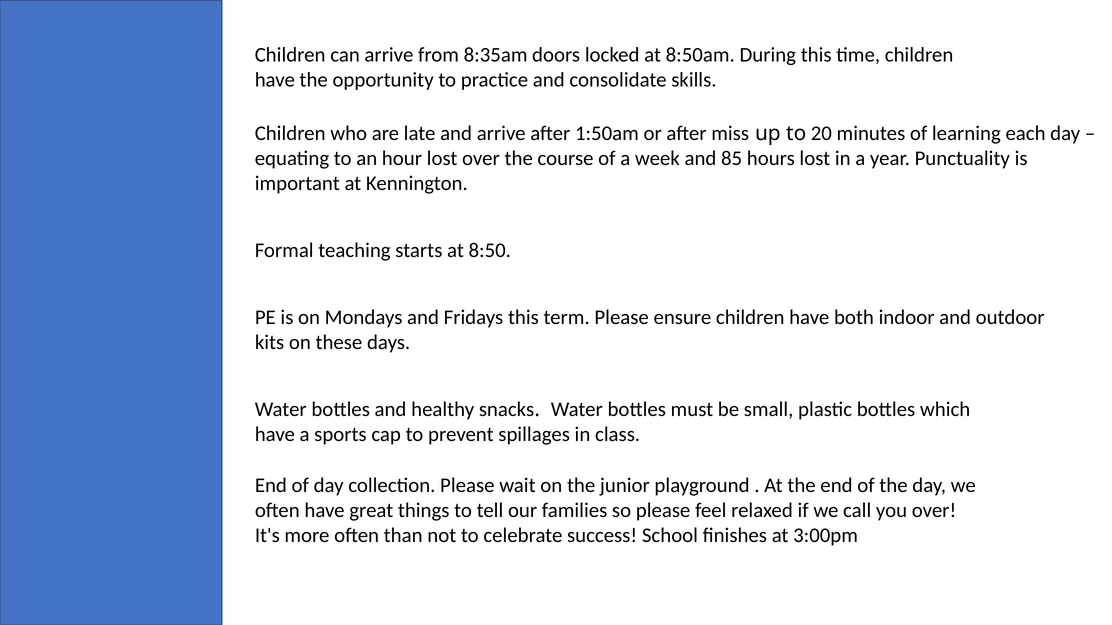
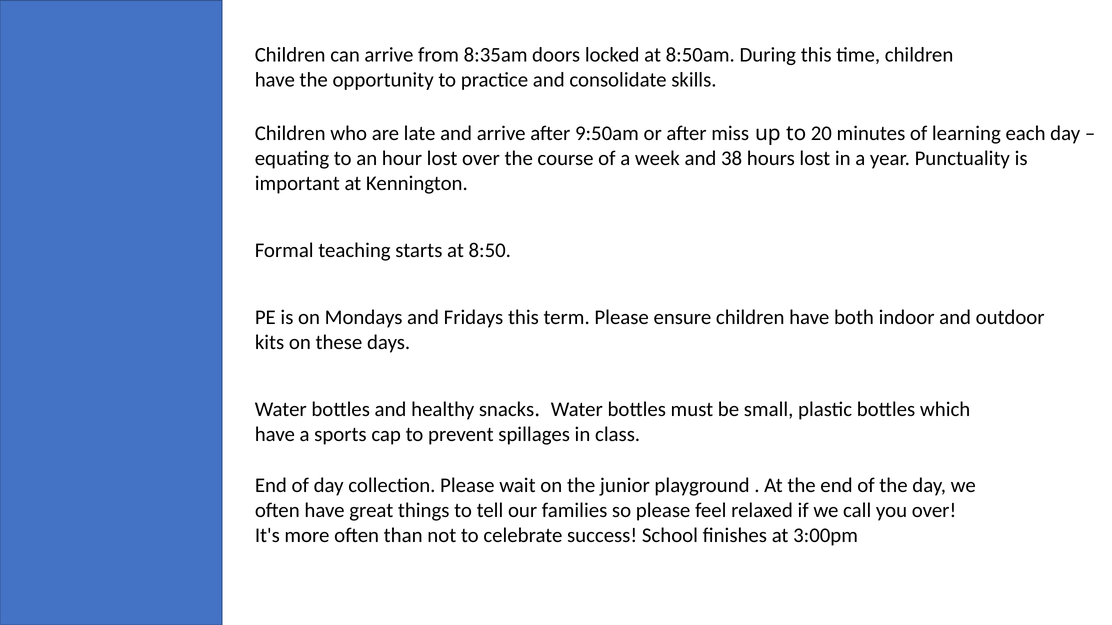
1:50am: 1:50am -> 9:50am (607, 133)
85: 85 -> 38 (732, 158)
